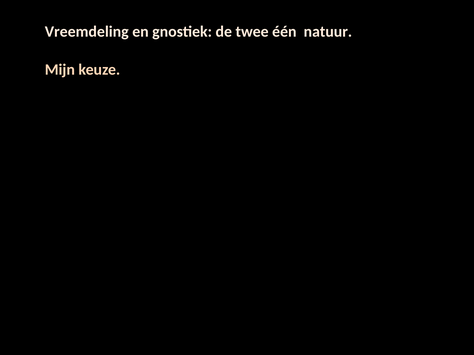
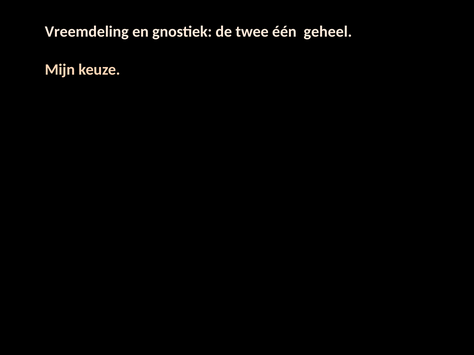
natuur: natuur -> geheel (328, 32)
